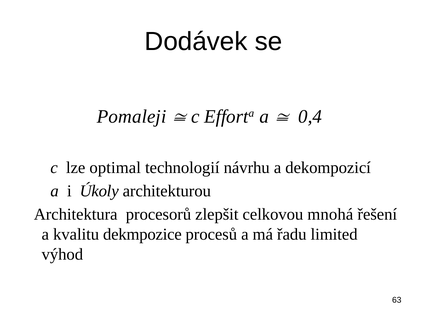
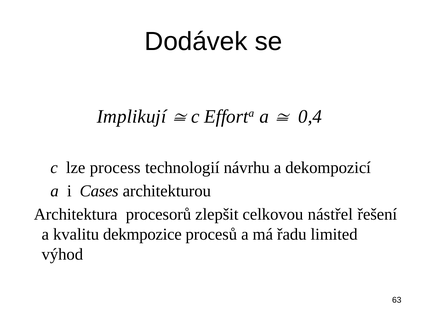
Pomaleji: Pomaleji -> Implikují (132, 116)
optimal: optimal -> process (115, 167)
Úkoly: Úkoly -> Cases (99, 191)
mnohá: mnohá -> nástřel (330, 214)
